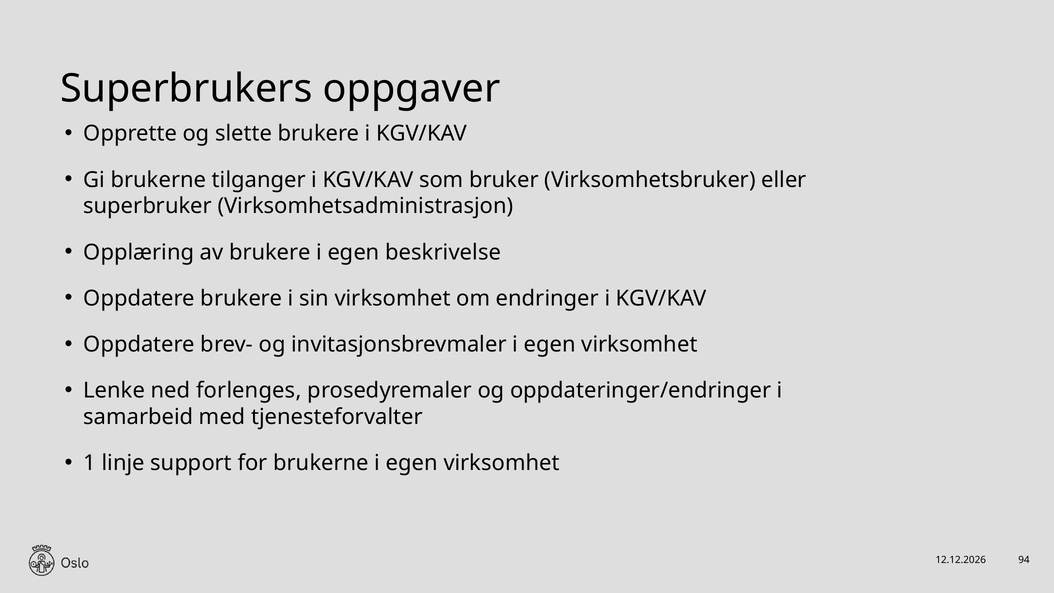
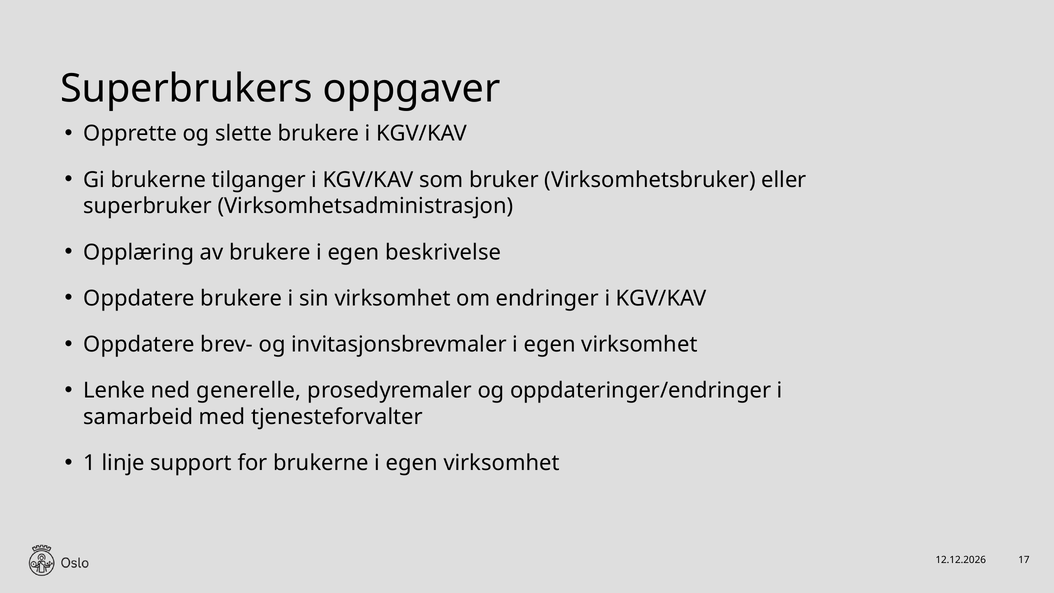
forlenges: forlenges -> generelle (249, 391)
94: 94 -> 17 (1024, 560)
